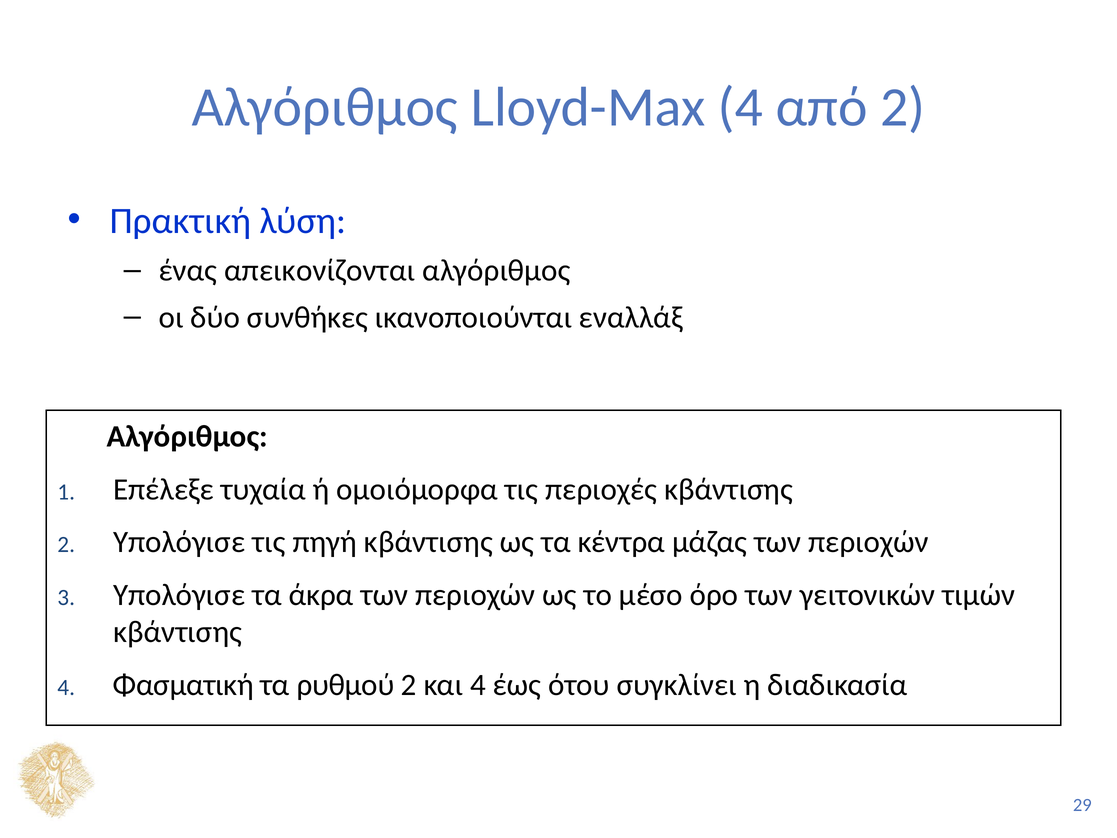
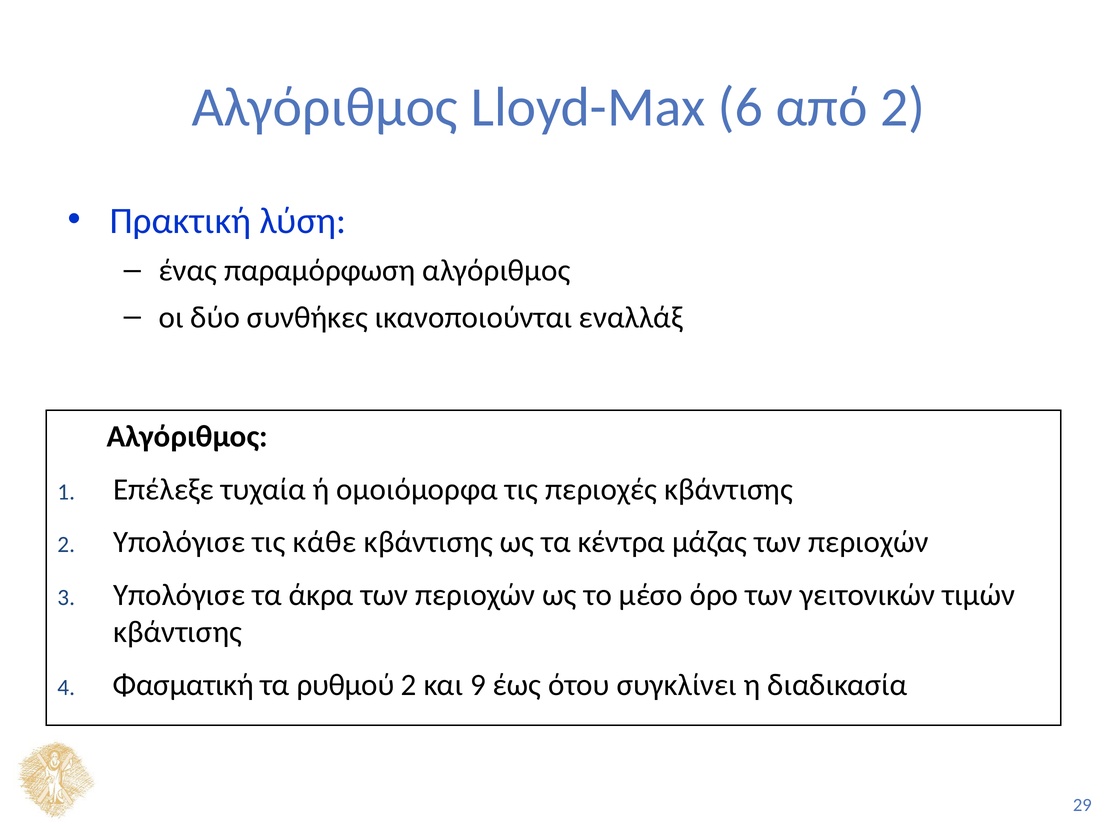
Lloyd-Max 4: 4 -> 6 (740, 107)
απεικονίζονται: απεικονίζονται -> παραμόρφωση (320, 271)
πηγή: πηγή -> κάθε (325, 542)
και 4: 4 -> 9 (478, 685)
